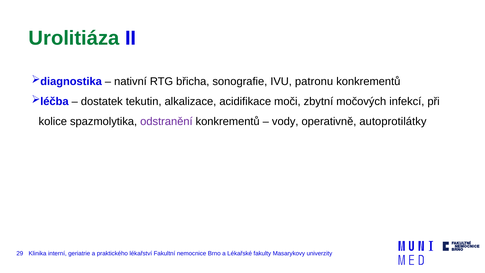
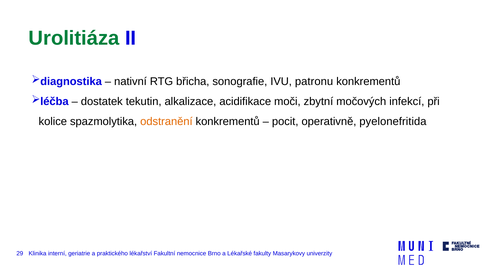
odstranění colour: purple -> orange (166, 121)
vody: vody -> pocit (285, 121)
autoprotilátky: autoprotilátky -> pyelonefritida (393, 121)
